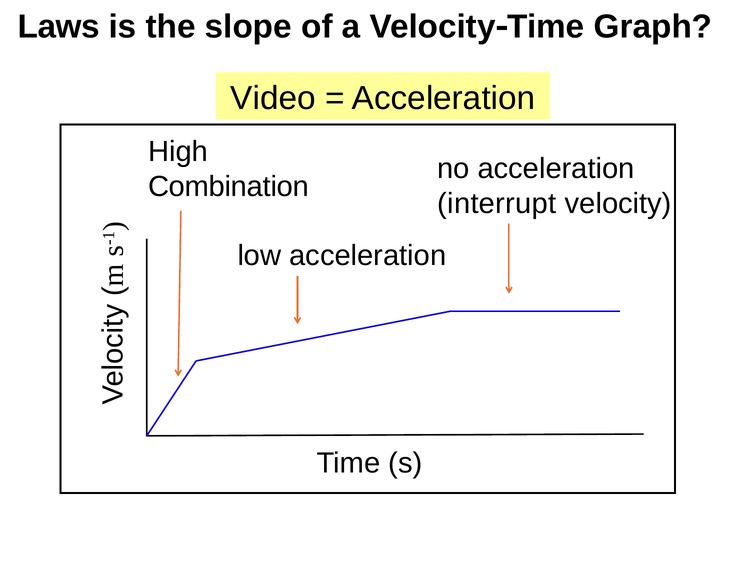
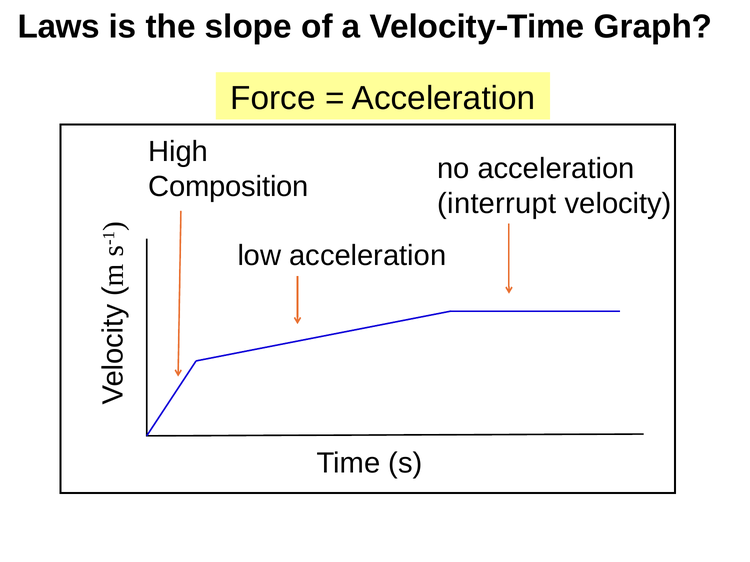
Video: Video -> Force (273, 98)
Combination: Combination -> Composition (228, 187)
